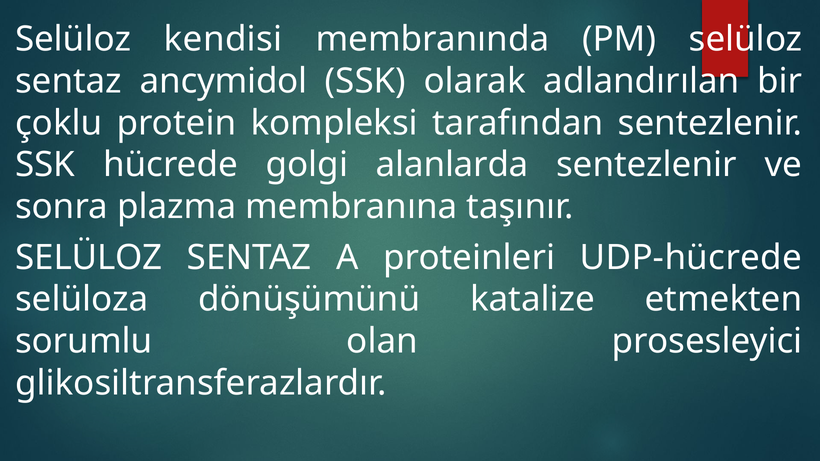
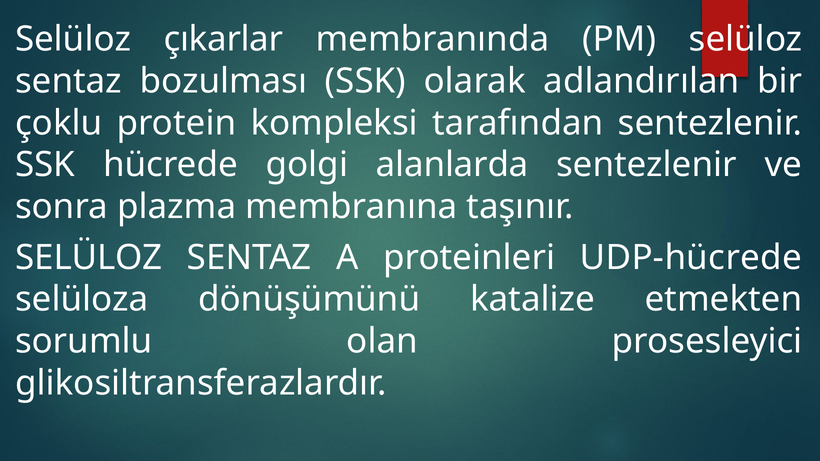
kendisi: kendisi -> çıkarlar (223, 39)
ancymidol: ancymidol -> bozulması (223, 81)
